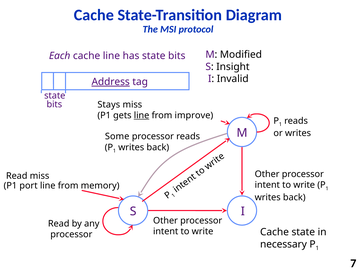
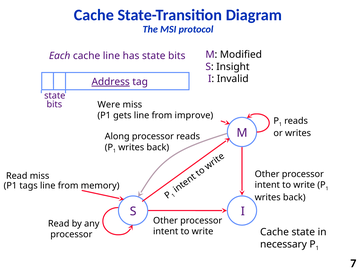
Stays: Stays -> Were (109, 105)
line underline: present -> none (142, 116)
Some: Some -> Along (117, 137)
port: port -> tags (29, 186)
